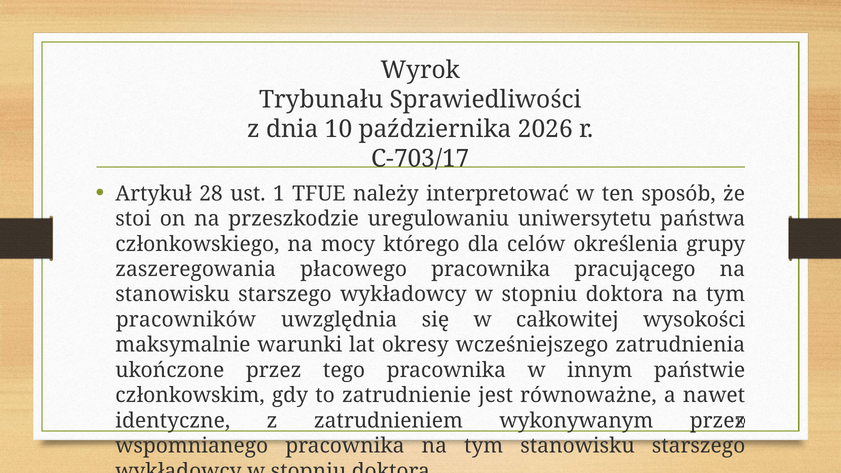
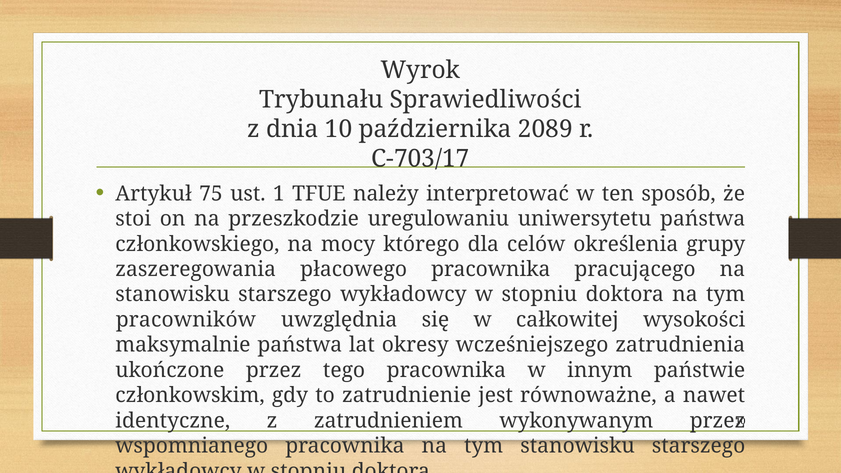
2026: 2026 -> 2089 (545, 129)
28: 28 -> 75 (211, 194)
maksymalnie warunki: warunki -> państwa (300, 345)
